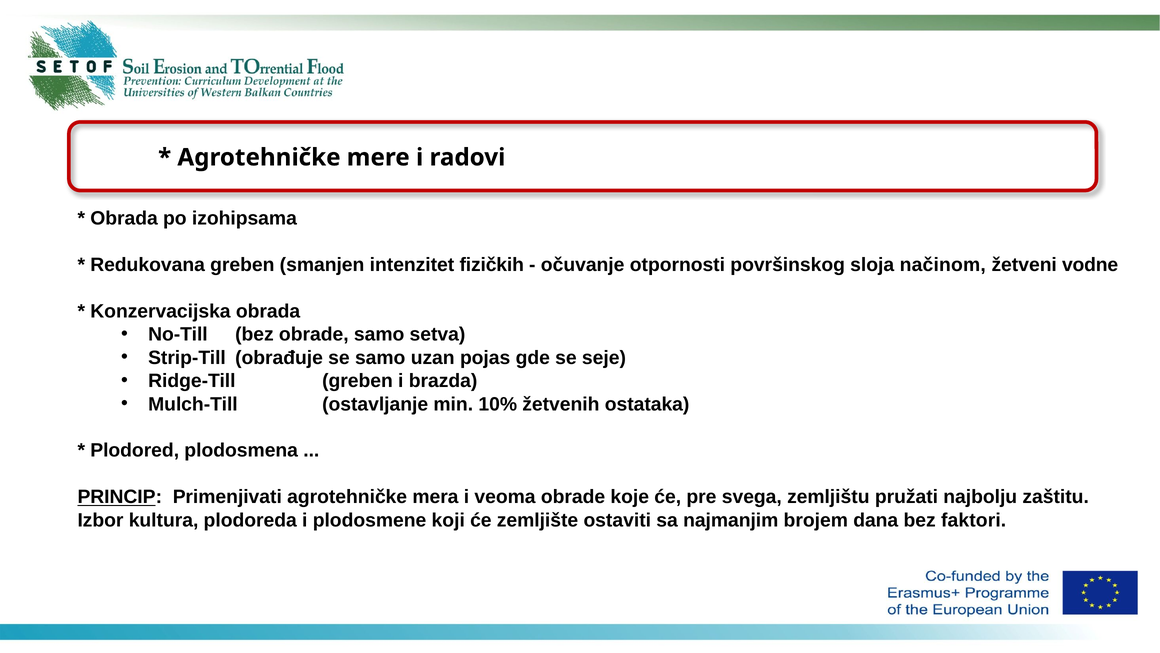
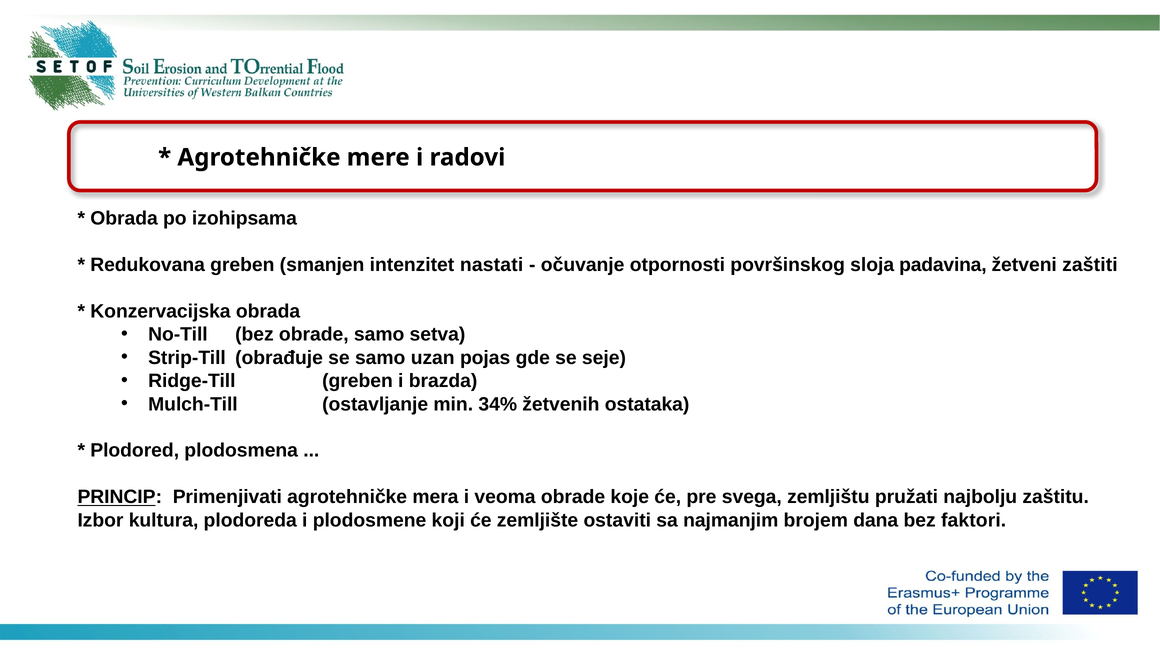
fizičkih: fizičkih -> nastati (492, 265)
načinom: načinom -> padavina (943, 265)
vodne: vodne -> zaštiti (1090, 265)
10%: 10% -> 34% (498, 404)
